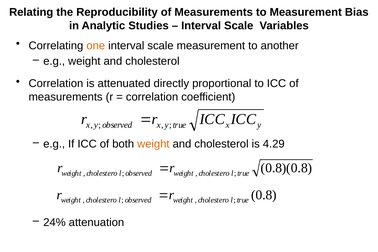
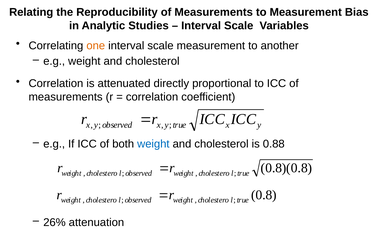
weight colour: orange -> blue (153, 144)
4.29: 4.29 -> 0.88 (274, 144)
24%: 24% -> 26% (54, 222)
